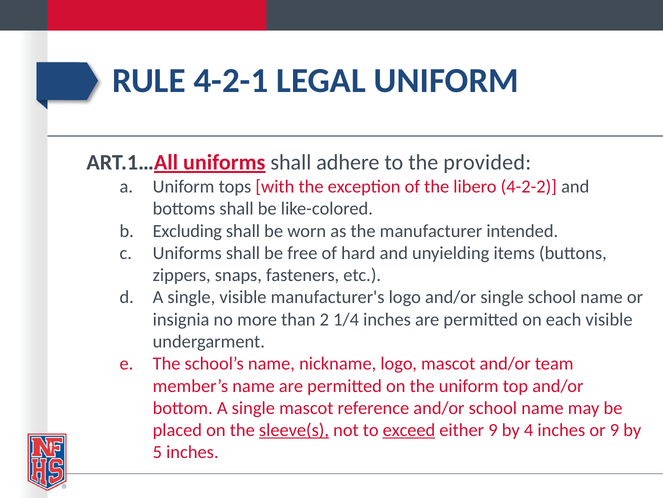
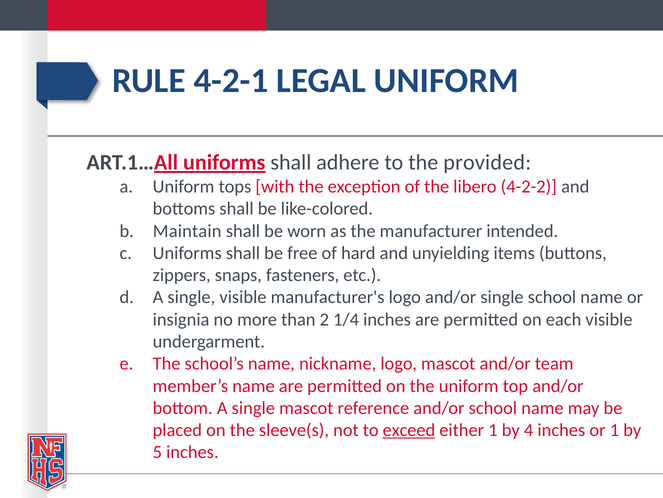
Excluding: Excluding -> Maintain (187, 231)
sleeve(s underline: present -> none (294, 430)
either 9: 9 -> 1 (493, 430)
or 9: 9 -> 1 (614, 430)
